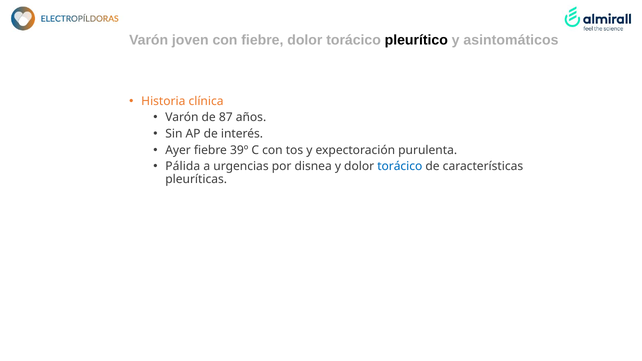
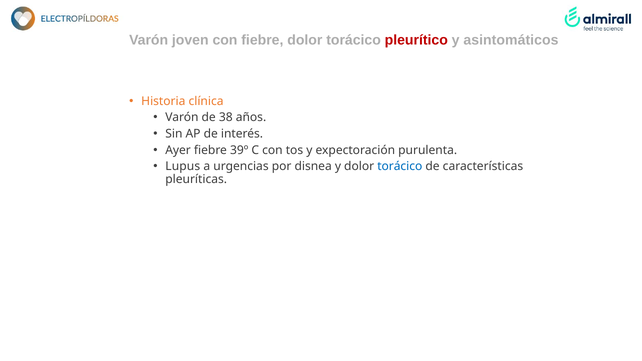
pleurítico colour: black -> red (416, 40)
87: 87 -> 38 (226, 117)
Pálida: Pálida -> Lupus (183, 166)
